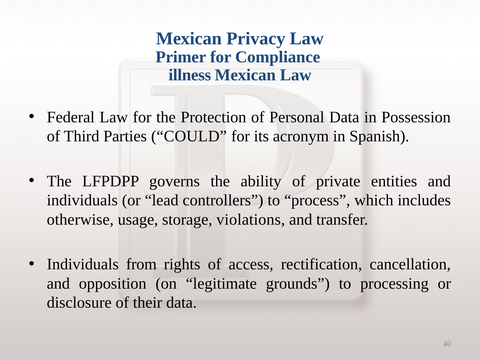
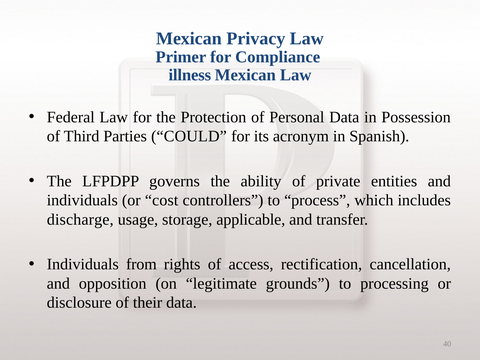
lead: lead -> cost (162, 200)
otherwise: otherwise -> discharge (80, 220)
violations: violations -> applicable (251, 220)
